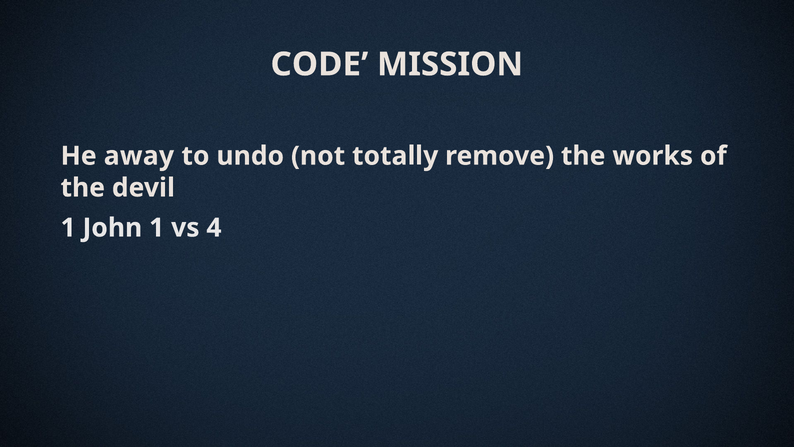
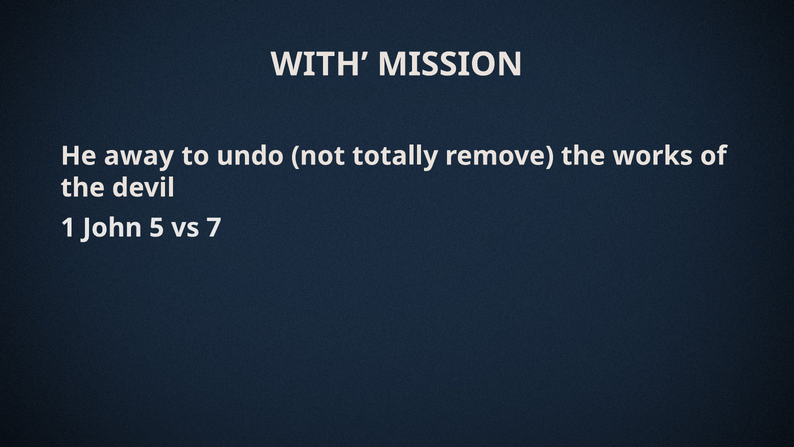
CODE: CODE -> WITH (319, 64)
John 1: 1 -> 5 (157, 228)
4: 4 -> 7 (214, 228)
